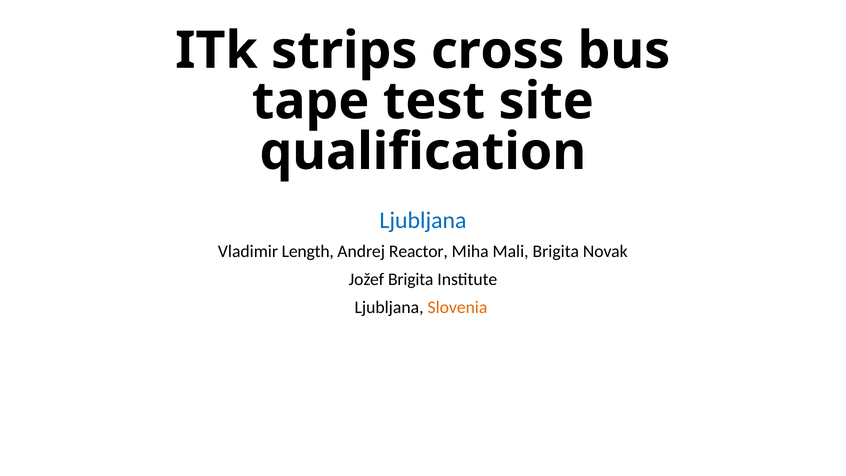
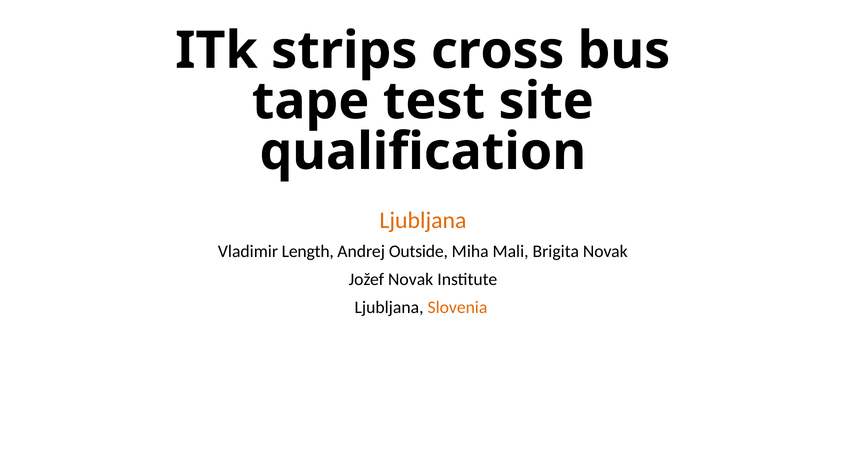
Ljubljana colour: blue -> orange (423, 220)
Reactor: Reactor -> Outside (418, 252)
Jožef Brigita: Brigita -> Novak (411, 279)
